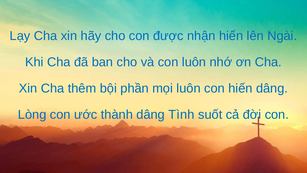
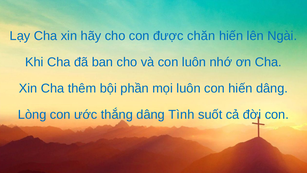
nhận: nhận -> chăn (201, 36)
thành: thành -> thắng (117, 115)
